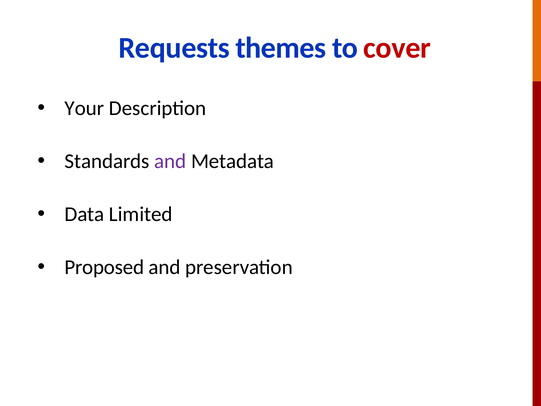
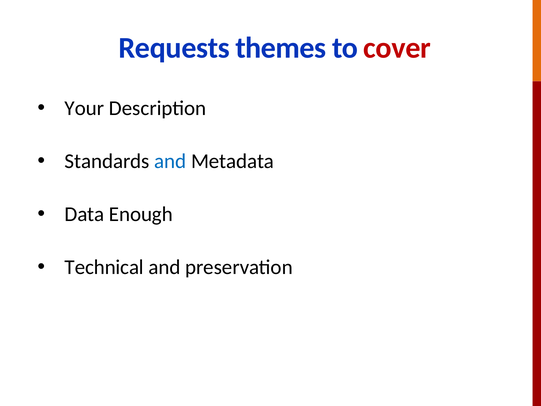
and colour: purple -> blue (170, 161)
Limited: Limited -> Enough (141, 214)
Proposed: Proposed -> Technical (104, 267)
